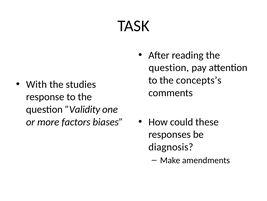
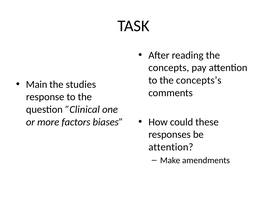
question: question -> concepts (169, 67)
With: With -> Main (37, 84)
”Validity: ”Validity -> ”Clinical (82, 109)
diagnosis: diagnosis -> attention (171, 146)
